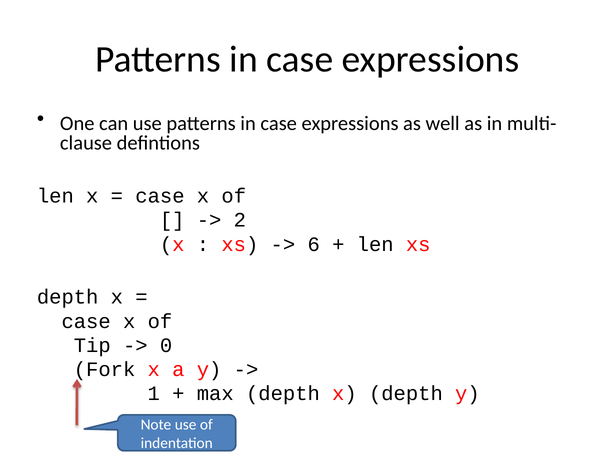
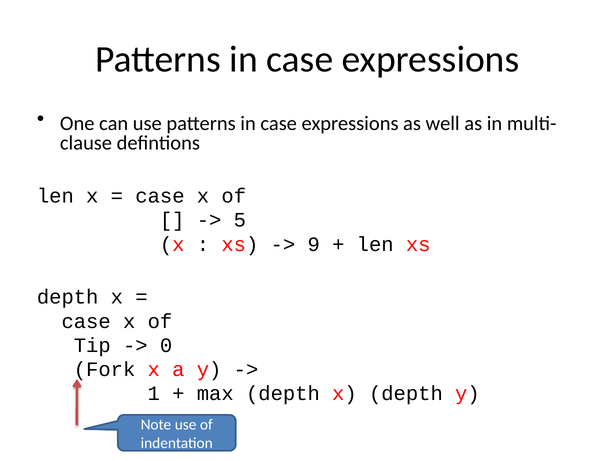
2: 2 -> 5 (240, 220)
6: 6 -> 9 (314, 244)
